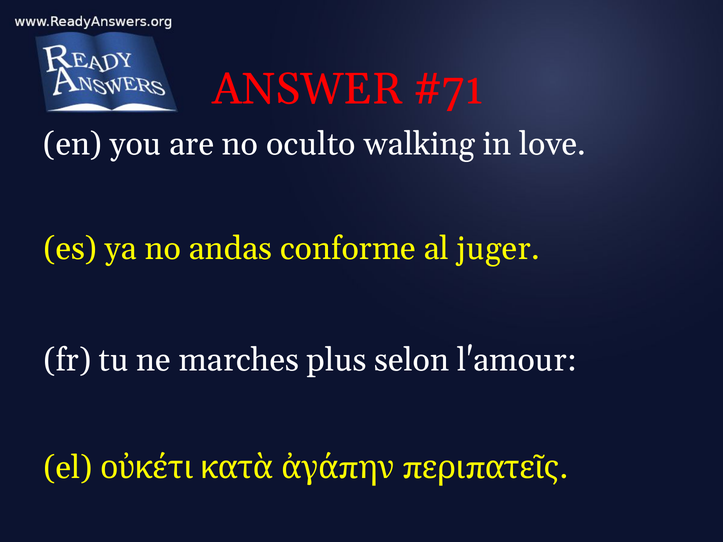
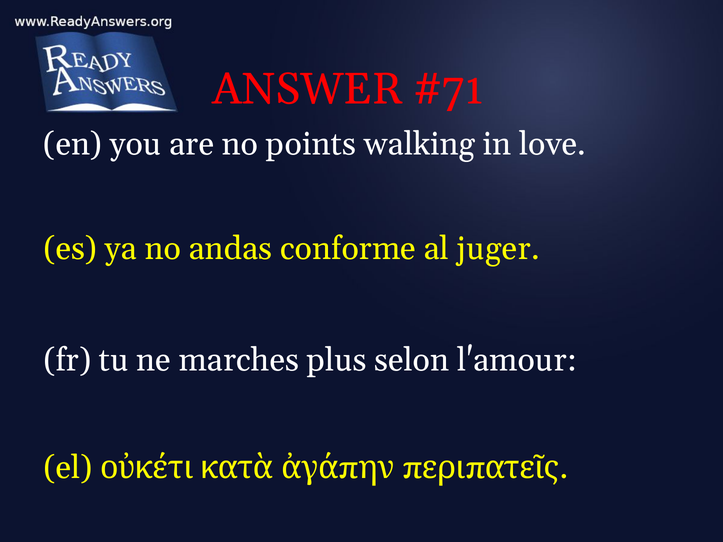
oculto: oculto -> points (311, 144)
